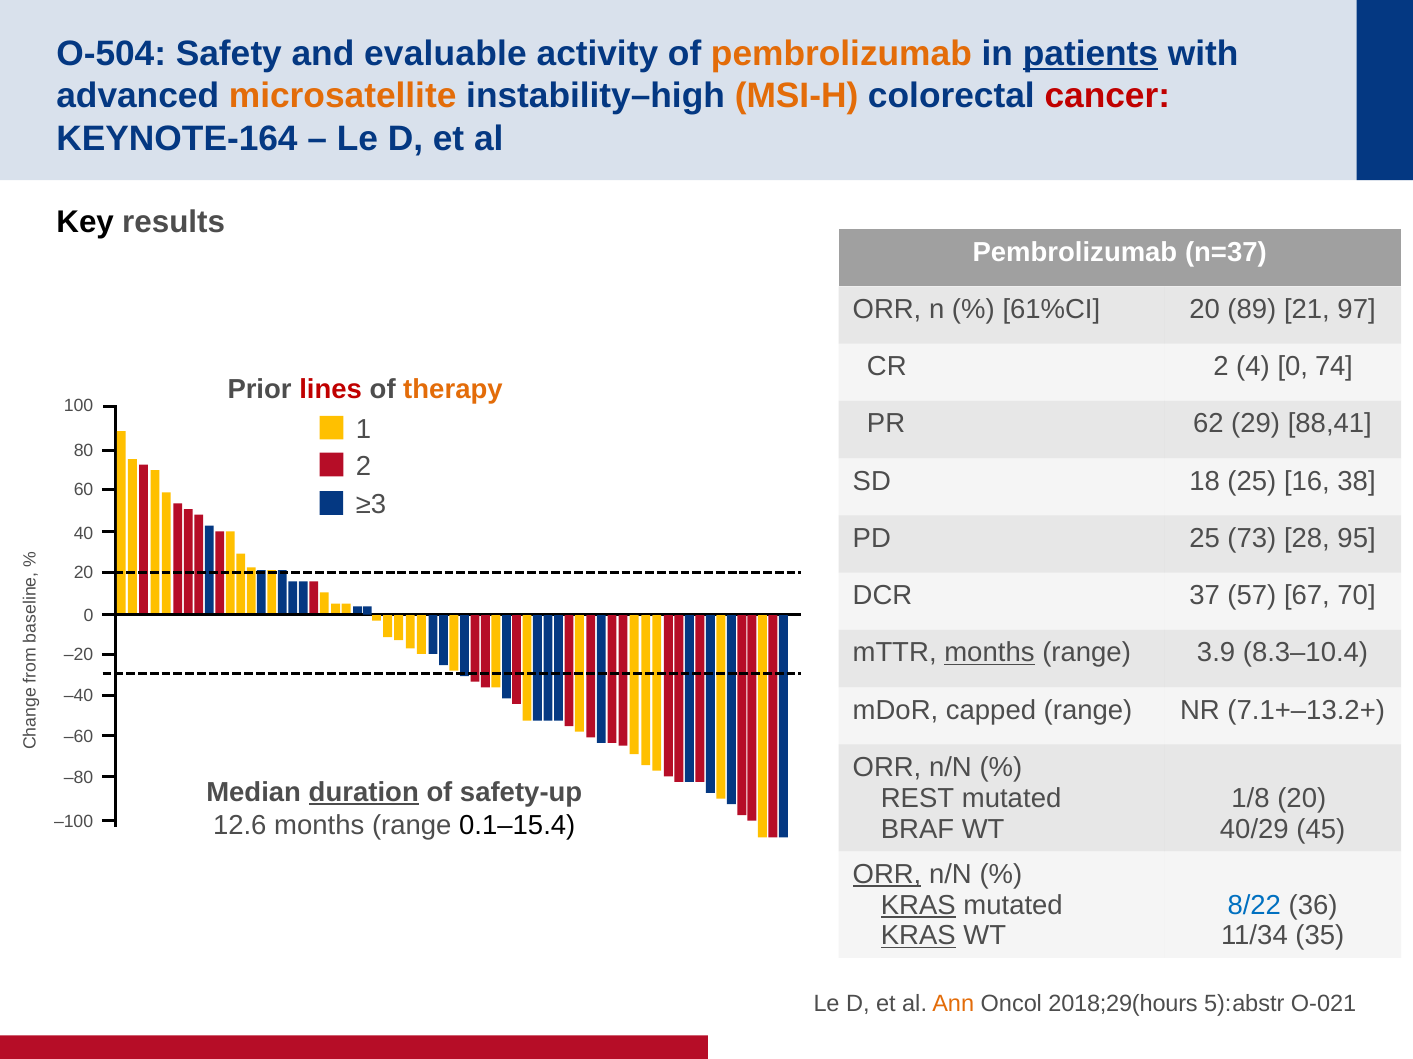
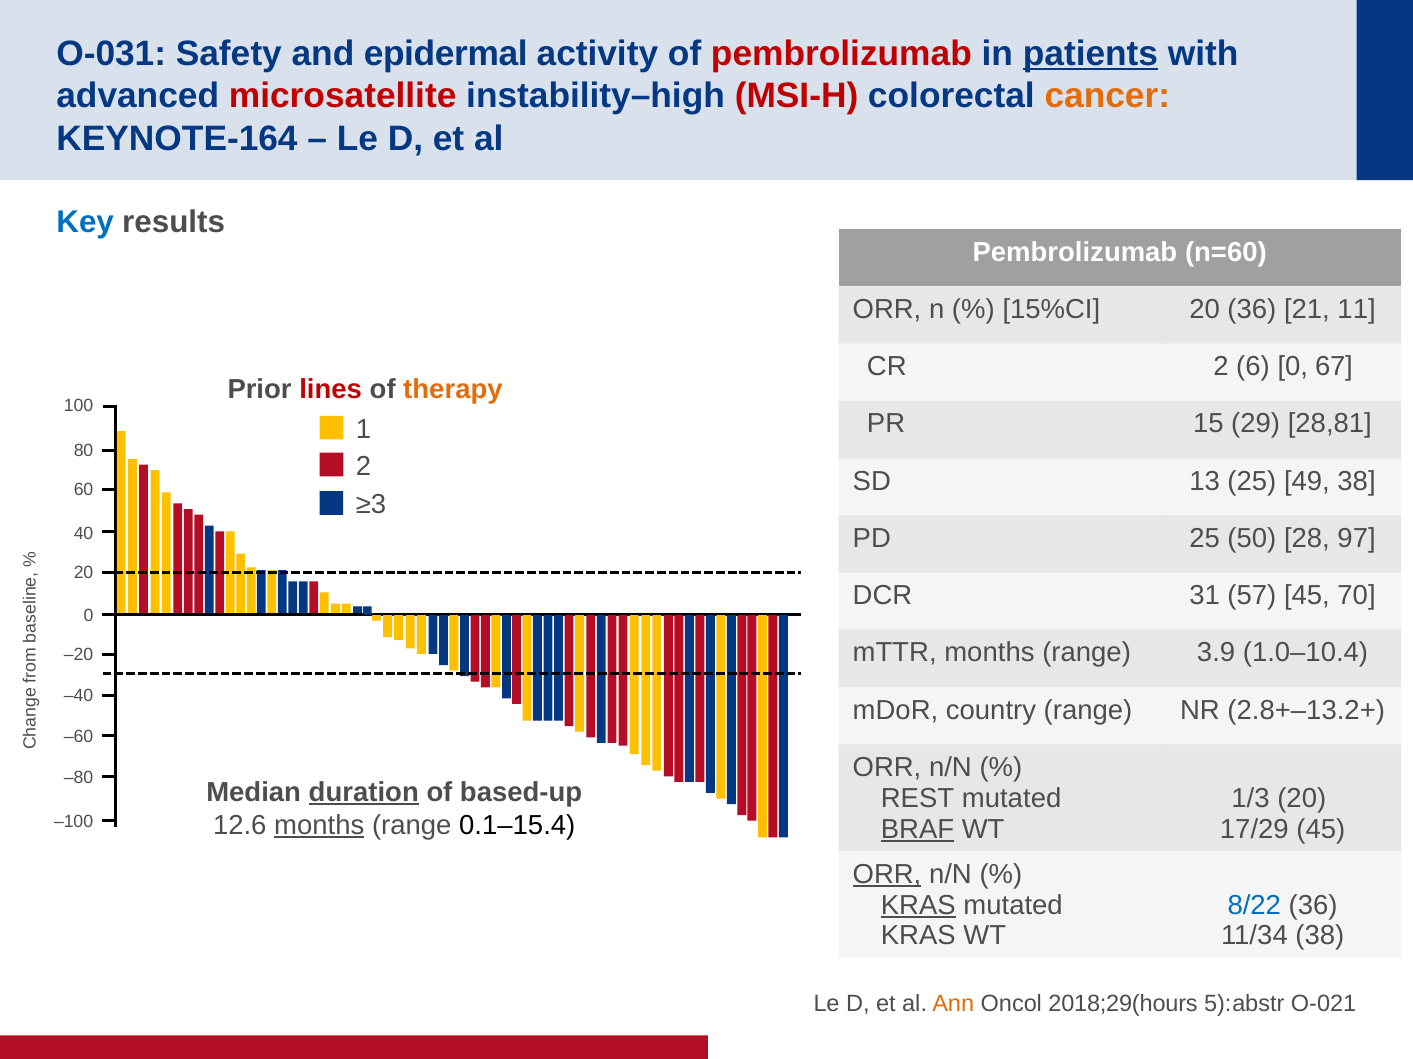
O-504: O-504 -> O-031 (111, 54)
evaluable: evaluable -> epidermal (446, 54)
pembrolizumab colour: orange -> red (841, 54)
microsatellite colour: orange -> red (343, 96)
MSI-H colour: orange -> red (797, 96)
cancer colour: red -> orange (1107, 96)
Key colour: black -> blue (85, 222)
n=37: n=37 -> n=60 (1226, 252)
61%CI: 61%CI -> 15%CI (1051, 310)
20 89: 89 -> 36 (1252, 310)
97: 97 -> 11 (1357, 310)
4: 4 -> 6 (1253, 367)
74: 74 -> 67 (1334, 367)
62: 62 -> 15 (1208, 424)
88,41: 88,41 -> 28,81 (1330, 424)
18: 18 -> 13 (1205, 481)
16: 16 -> 49 (1307, 481)
73: 73 -> 50 (1252, 539)
95: 95 -> 97 (1357, 539)
37: 37 -> 31 (1205, 596)
57 67: 67 -> 45 (1307, 596)
months underline: present -> none (989, 653)
8.3–10.4: 8.3–10.4 -> 1.0–10.4 (1305, 653)
capped: capped -> country (991, 711)
7.1+–13.2+: 7.1+–13.2+ -> 2.8+–13.2+ (1306, 711)
safety-up: safety-up -> based-up (521, 793)
1/8: 1/8 -> 1/3 (1251, 799)
months underline: none -> present (319, 826)
BRAF underline: none -> present (918, 830)
40/29: 40/29 -> 17/29 (1254, 830)
KRAS underline: present -> none (918, 936)
11/34 35: 35 -> 38 (1320, 936)
